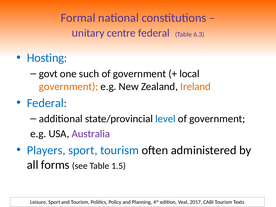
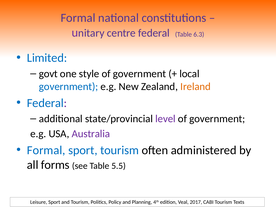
Hosting: Hosting -> Limited (47, 58)
such: such -> style (89, 74)
government colour: orange -> blue (69, 87)
level colour: blue -> purple (165, 119)
Players: Players -> Formal (46, 150)
1.5: 1.5 -> 5.5 (119, 166)
